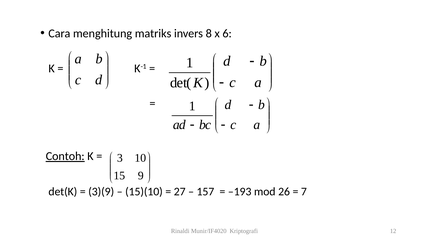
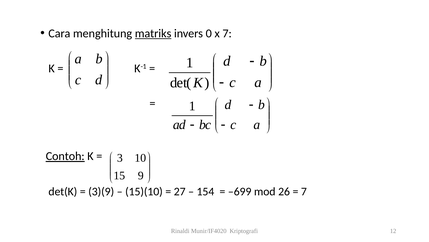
matriks underline: none -> present (153, 33)
8: 8 -> 0 (209, 33)
x 6: 6 -> 7 (227, 33)
157: 157 -> 154 (205, 191)
–193: –193 -> –699 (240, 191)
